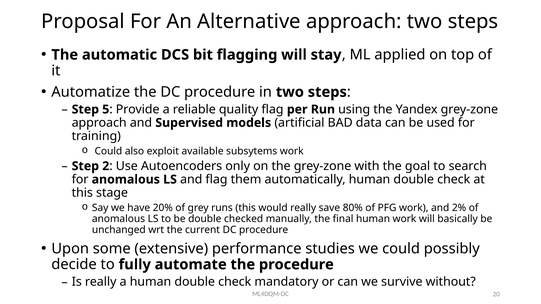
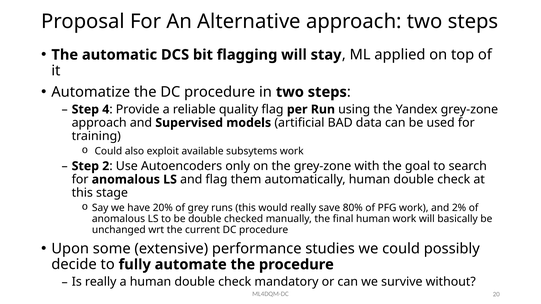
5: 5 -> 4 (106, 110)
